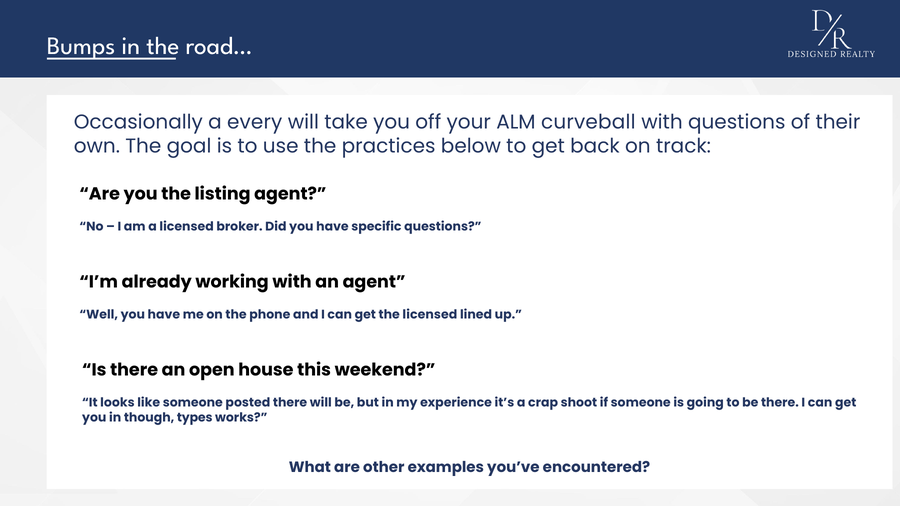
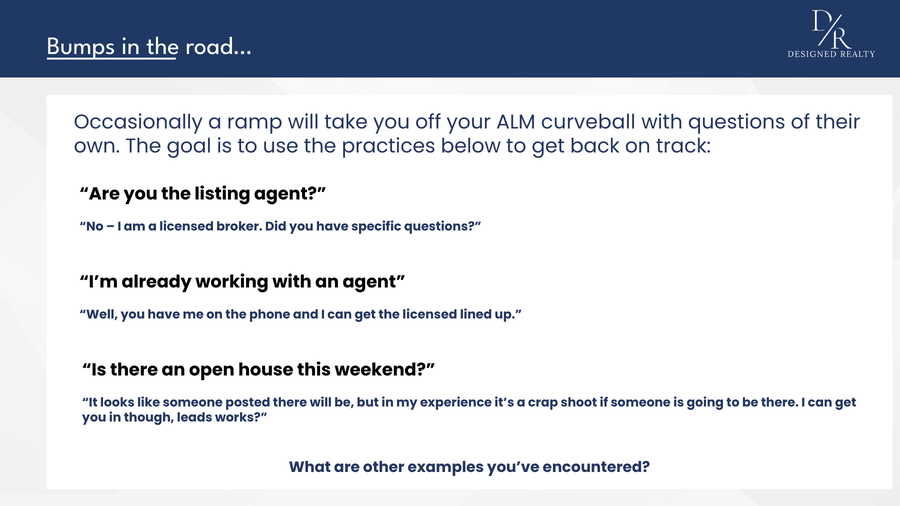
every: every -> ramp (255, 122)
types: types -> leads (195, 418)
